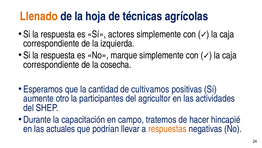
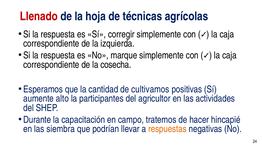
Llenado colour: orange -> red (39, 16)
actores: actores -> corregir (121, 34)
otro: otro -> alto (62, 98)
actuales: actuales -> siembra (61, 128)
